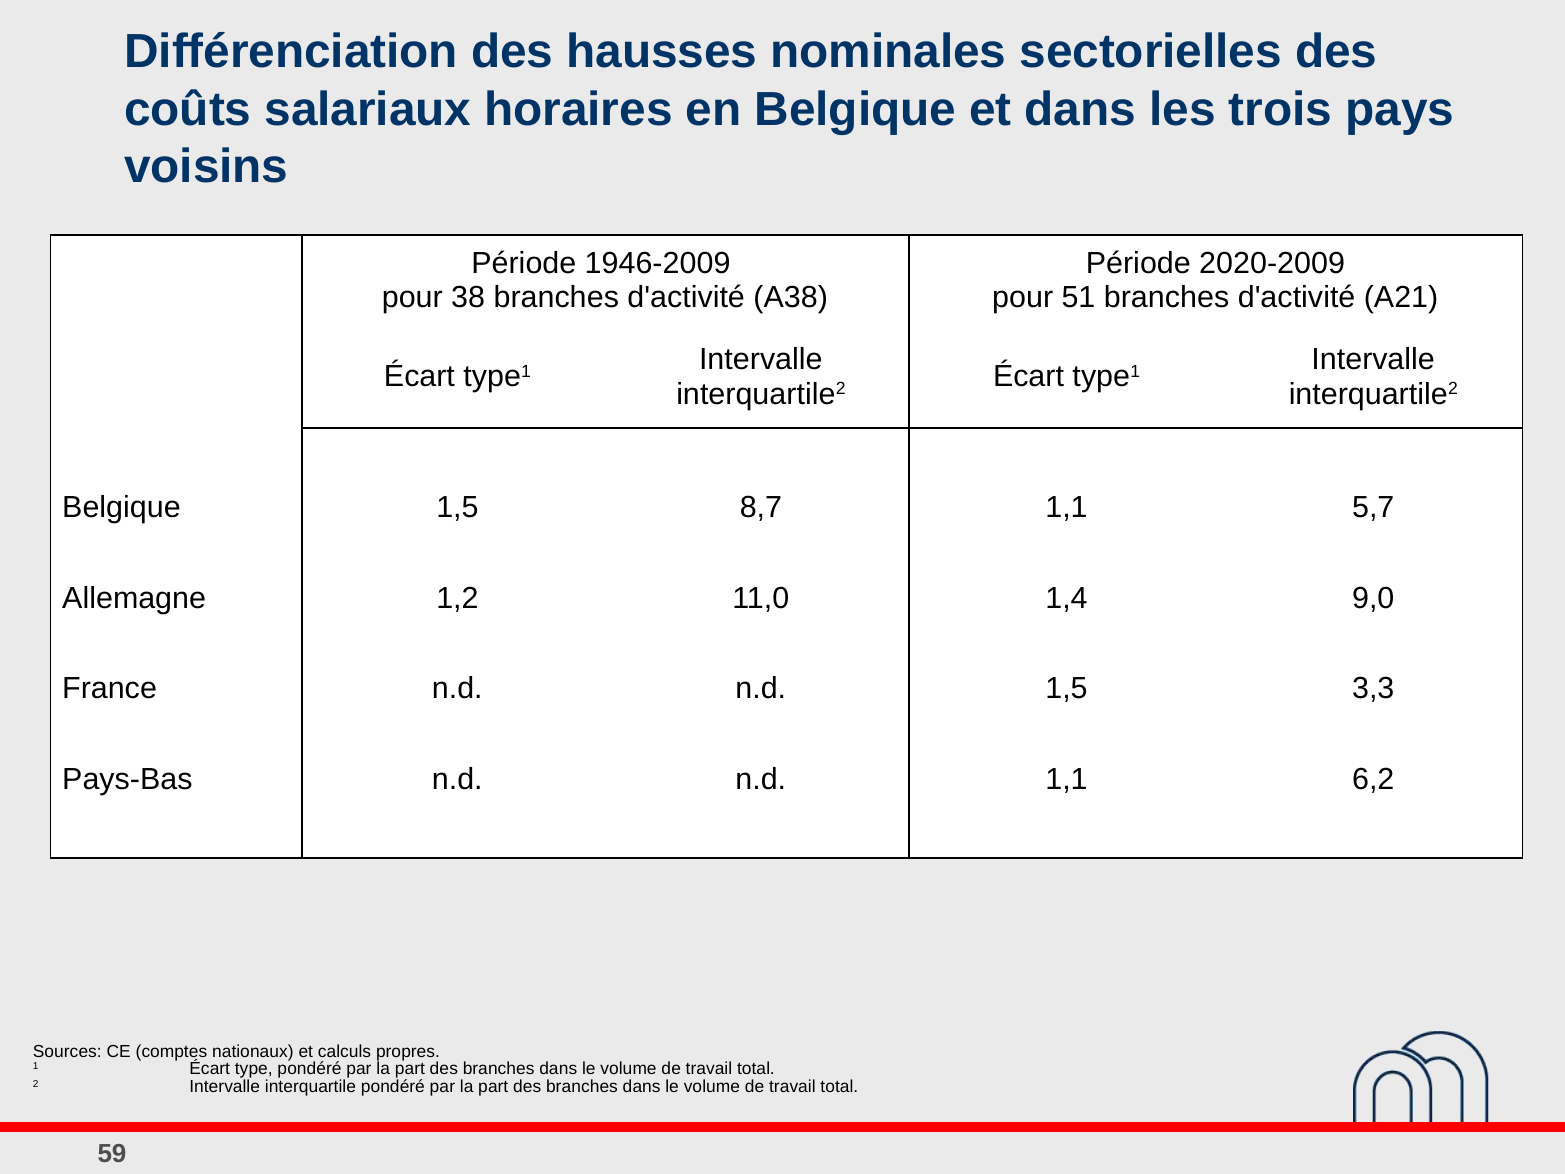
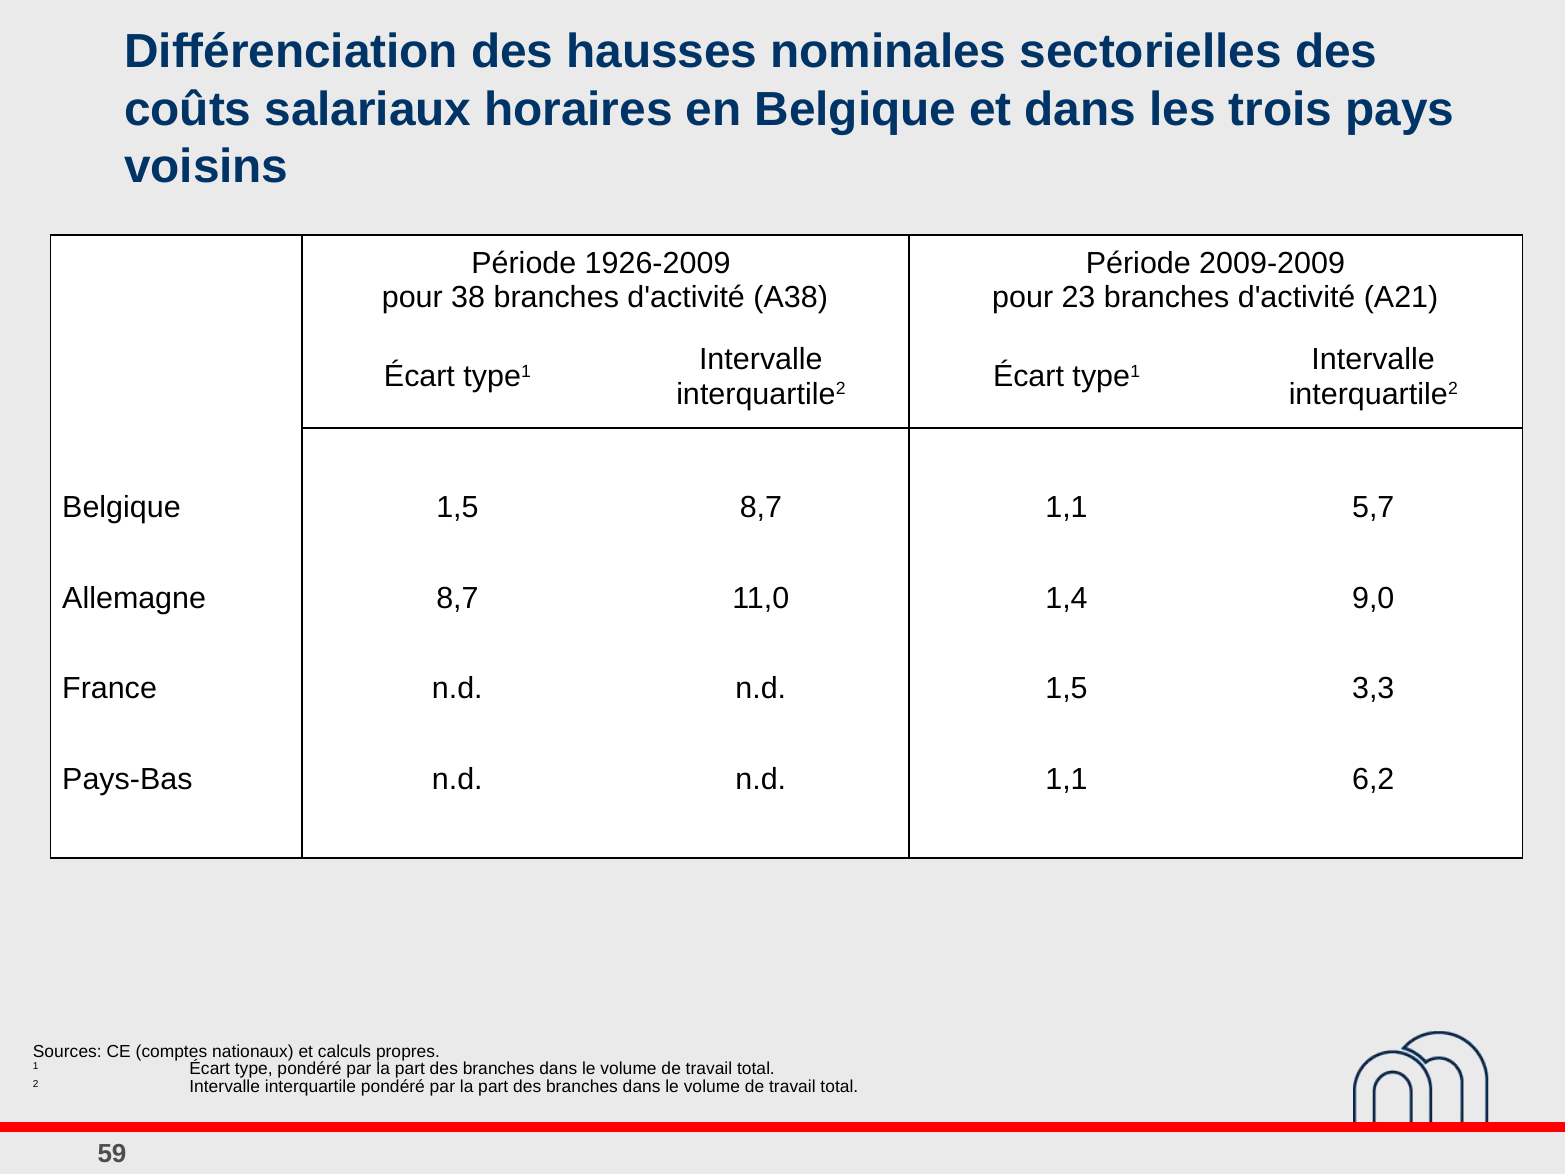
1946-2009: 1946-2009 -> 1926-2009 (658, 263)
2020-2009: 2020-2009 -> 2009-2009 (1272, 263)
51: 51 -> 23 (1078, 297)
Allemagne 1,2: 1,2 -> 8,7 (457, 598)
